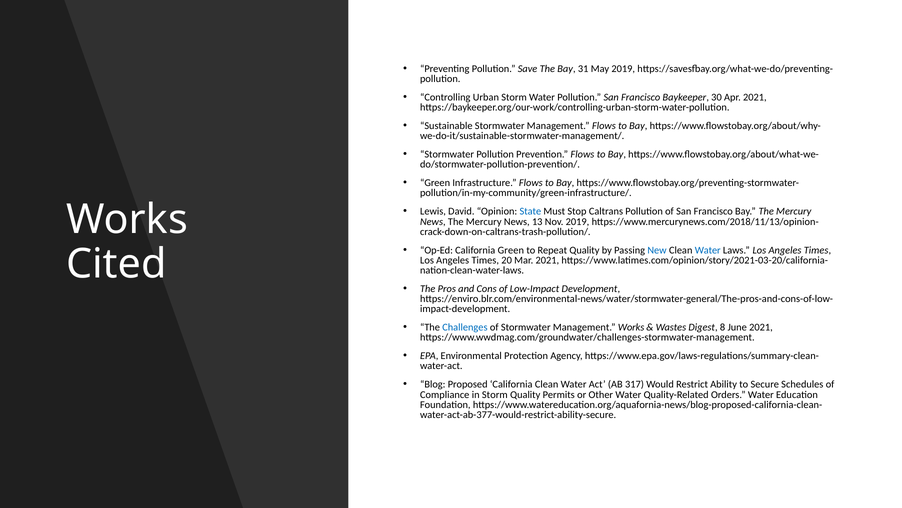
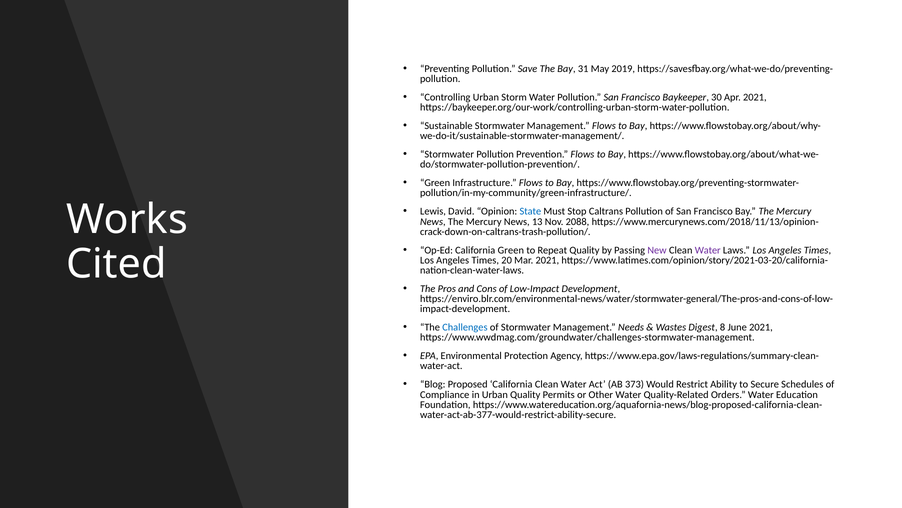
Nov 2019: 2019 -> 2088 (578, 221)
New colour: blue -> purple (657, 250)
Water colour: blue -> purple (708, 250)
Management Works: Works -> Needs (631, 327)
317: 317 -> 373 (634, 384)
in Storm: Storm -> Urban (495, 394)
